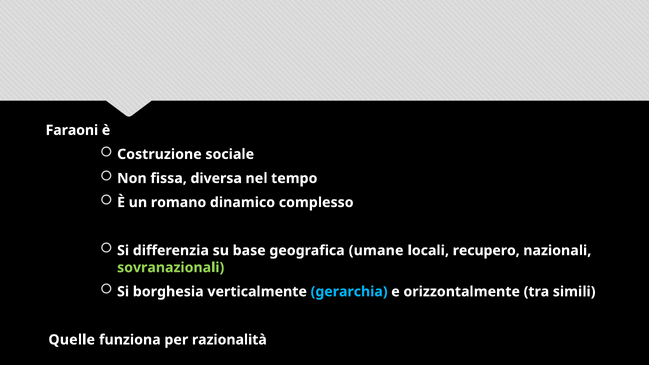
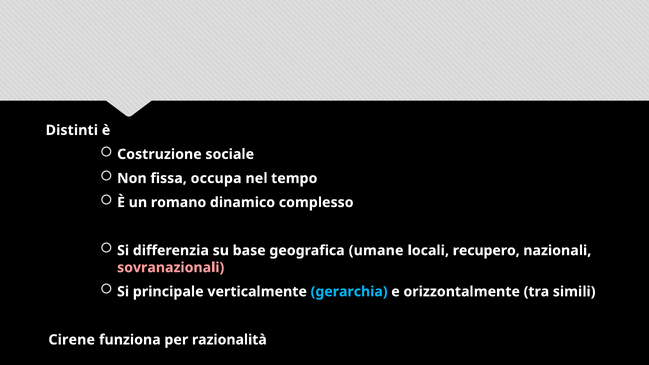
Faraoni: Faraoni -> Distinti (72, 130)
diversa: diversa -> occupa (216, 178)
sovranazionali colour: light green -> pink (171, 268)
borghesia: borghesia -> principale (168, 292)
Quelle: Quelle -> Cirene (72, 340)
